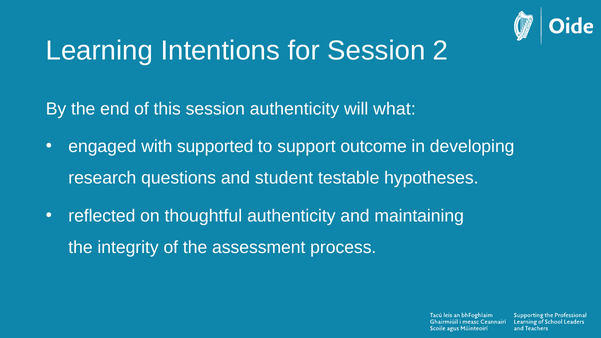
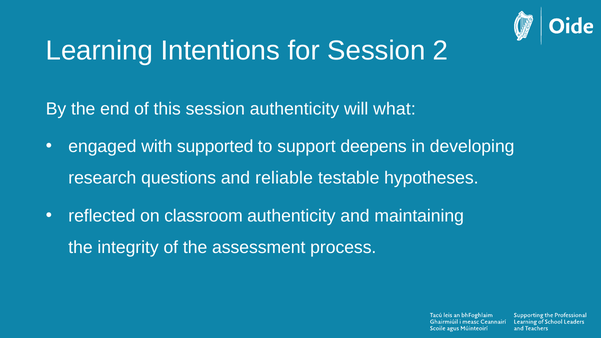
outcome: outcome -> deepens (374, 147)
student: student -> reliable (284, 178)
thoughtful: thoughtful -> classroom (203, 216)
